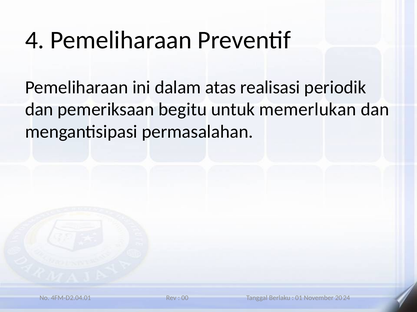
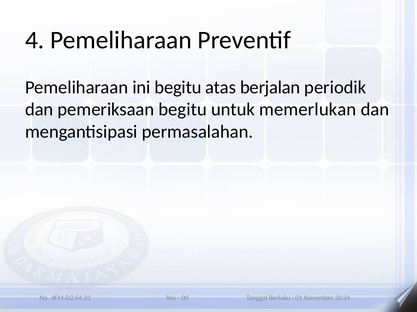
ini dalam: dalam -> begitu (178, 87)
realisasi: realisasi -> berjalan (270, 87)
